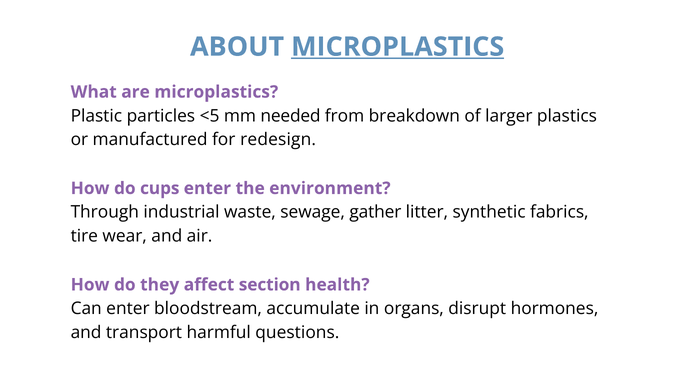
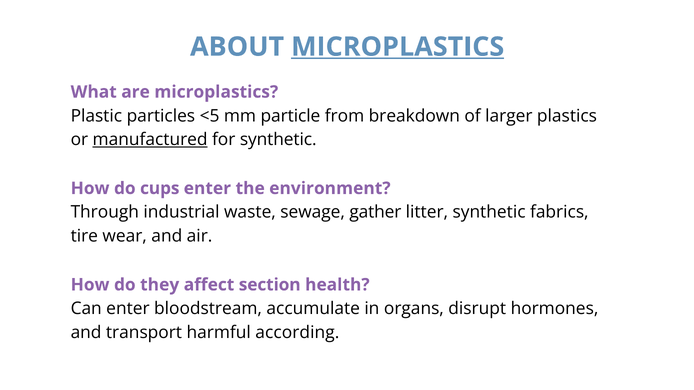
needed: needed -> particle (290, 116)
manufactured underline: none -> present (150, 140)
for redesign: redesign -> synthetic (278, 140)
questions: questions -> according (297, 333)
